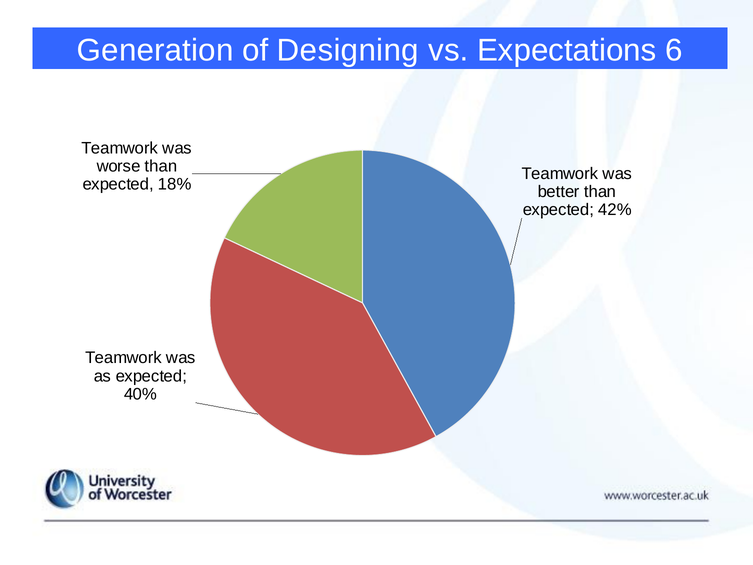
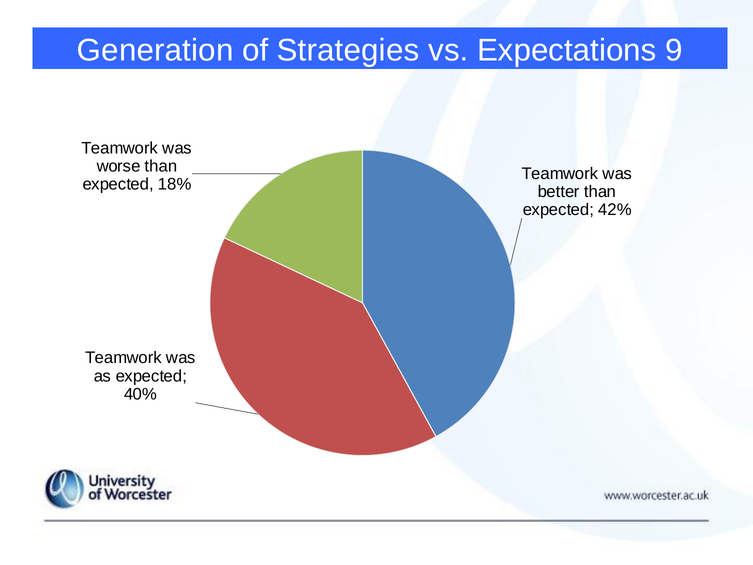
Designing: Designing -> Strategies (348, 50)
6: 6 -> 9 (674, 50)
